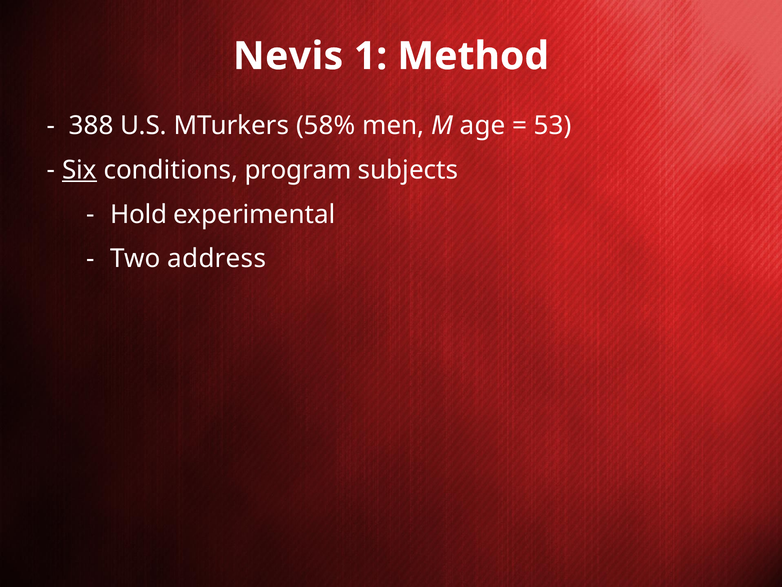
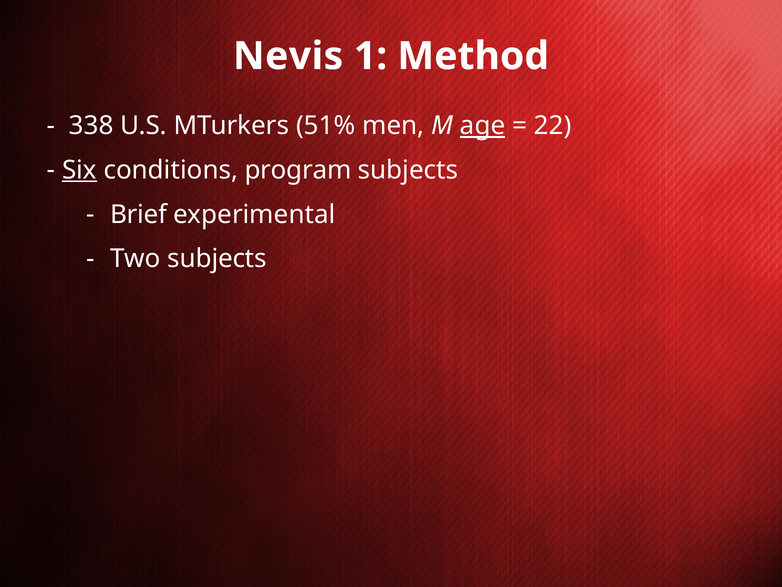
388: 388 -> 338 (91, 126)
58%: 58% -> 51% (326, 126)
age underline: none -> present (483, 126)
53: 53 -> 22 (552, 126)
Hold: Hold -> Brief (139, 214)
Two address: address -> subjects (217, 259)
